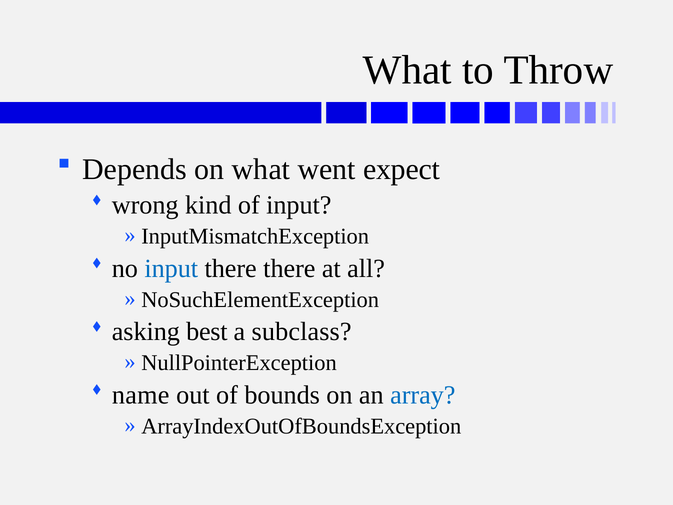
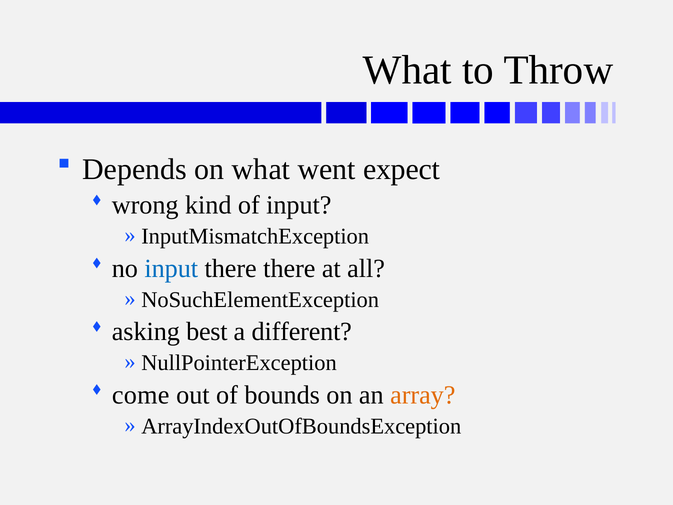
subclass: subclass -> different (302, 332)
name: name -> come (141, 395)
array colour: blue -> orange (423, 395)
